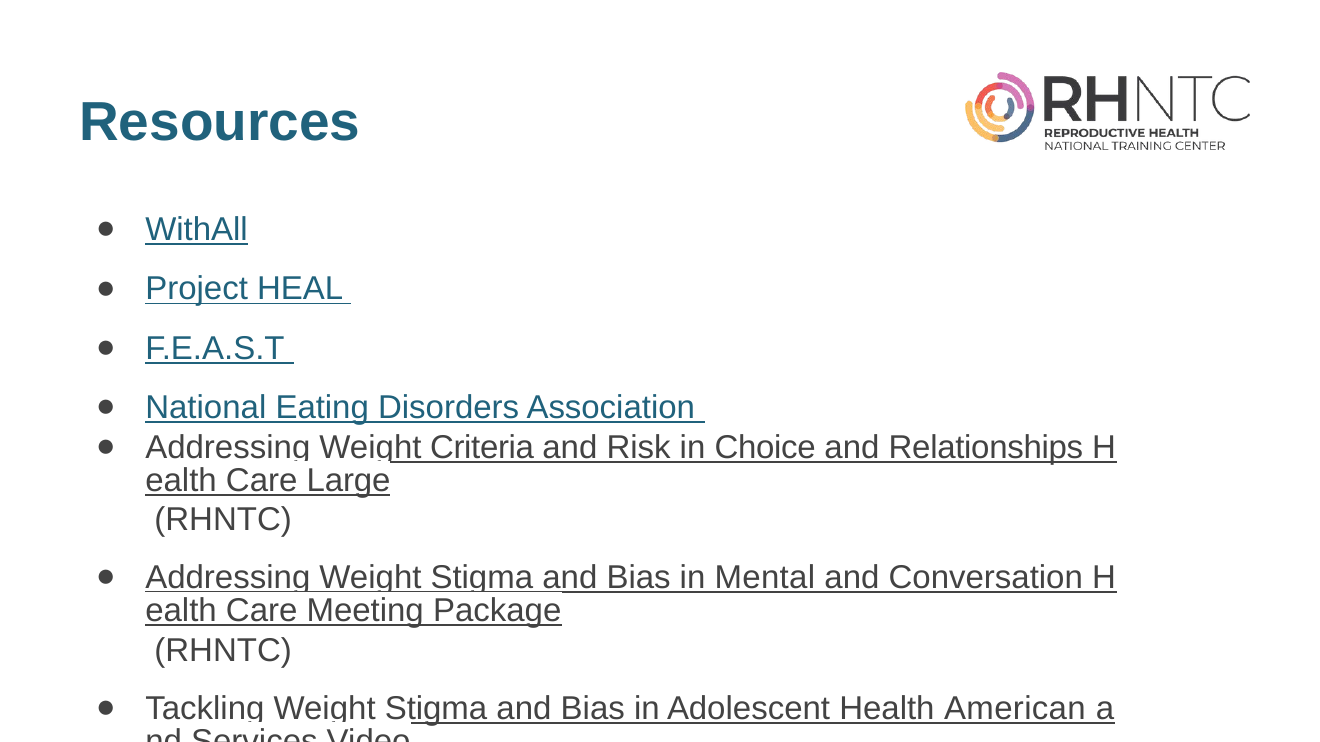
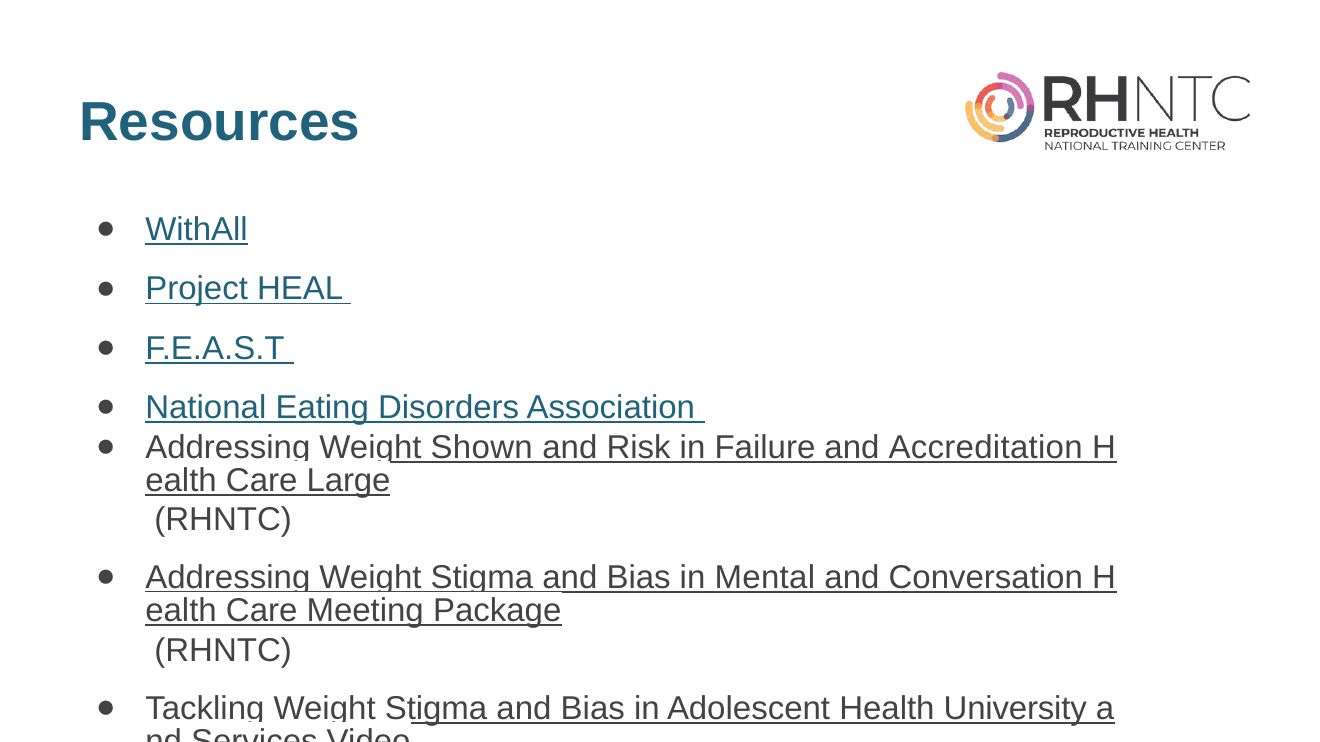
Criteria: Criteria -> Shown (482, 448)
Choice: Choice -> Failure (765, 448)
Relationships: Relationships -> Accreditation (986, 448)
American: American -> University (1015, 709)
